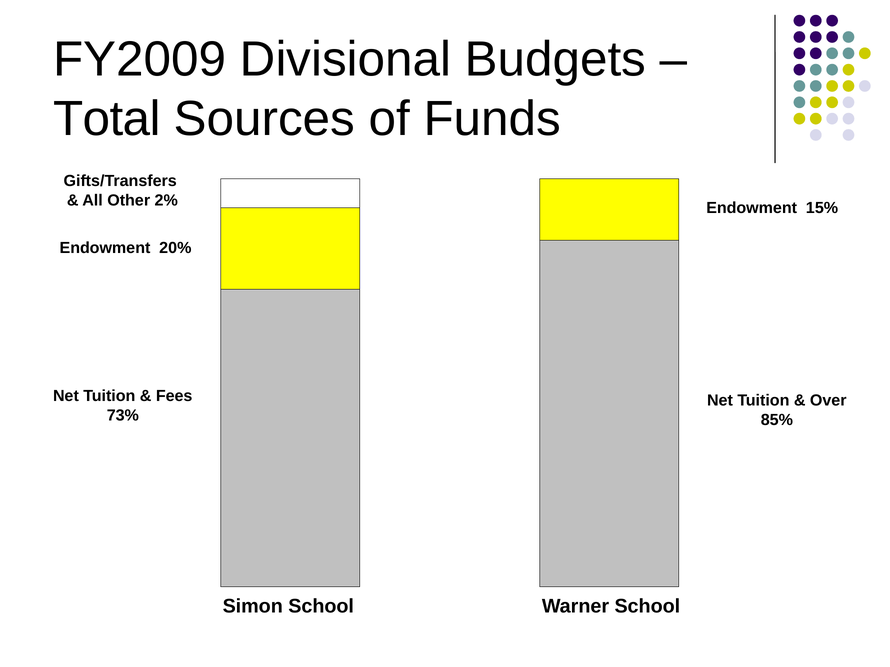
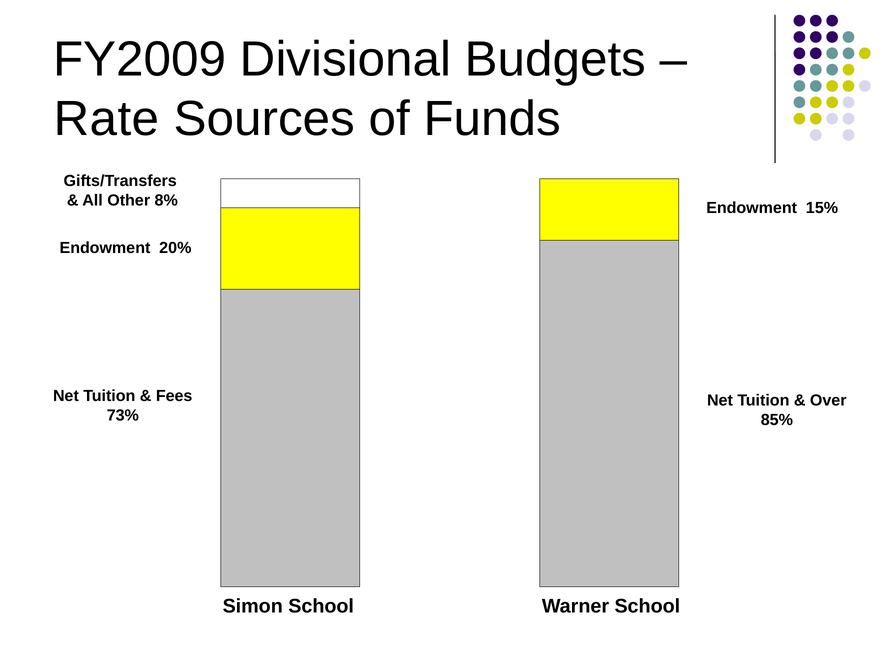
Total: Total -> Rate (106, 119)
2%: 2% -> 8% (166, 201)
